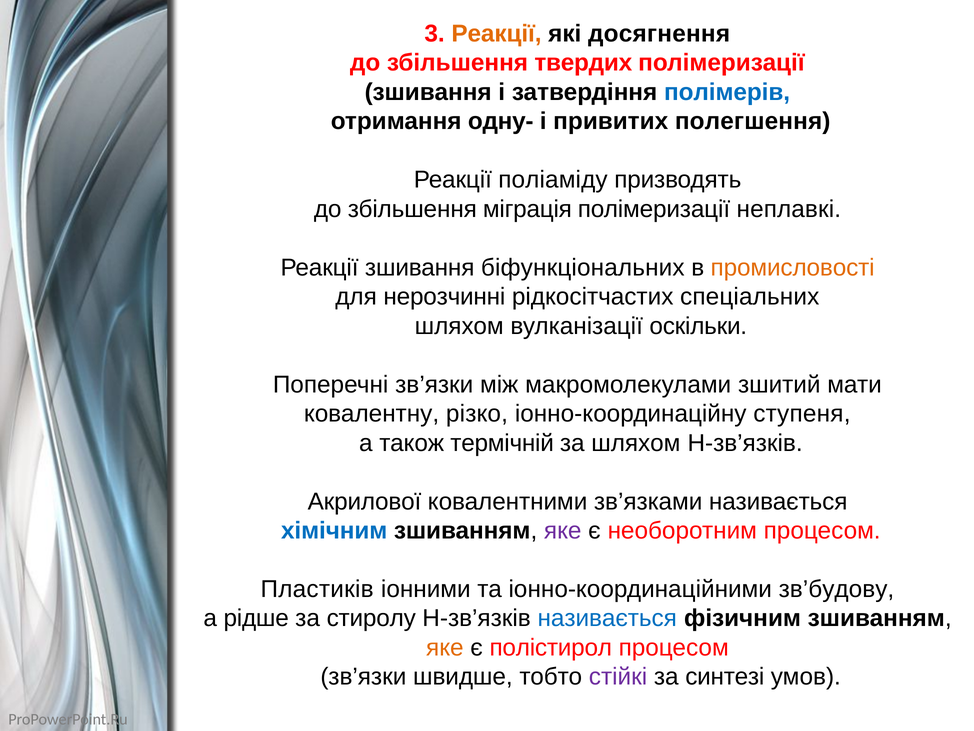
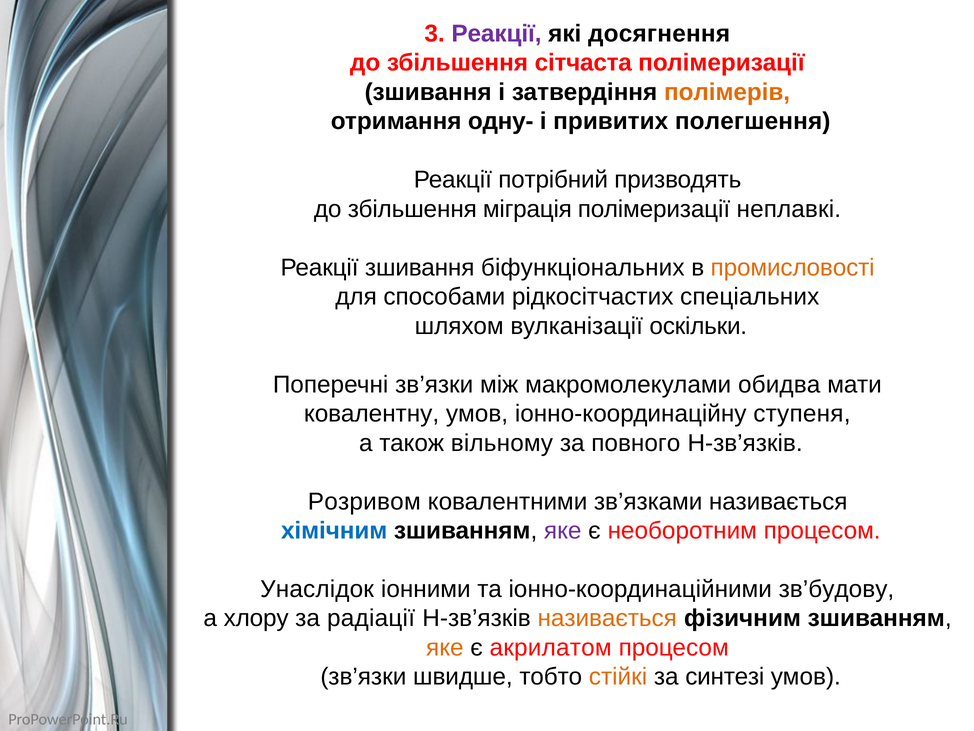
Реакції colour: orange -> purple (496, 34)
твердих: твердих -> сітчаста (583, 63)
полімерів colour: blue -> orange (727, 92)
поліаміду: поліаміду -> потрібний (553, 180)
нерозчинні: нерозчинні -> способами (444, 297)
зшитий: зшитий -> обидва (779, 384)
ковалентну різко: різко -> умов (477, 413)
термічній: термічній -> вільному (502, 443)
за шляхом: шляхом -> повного (636, 443)
Акрилової: Акрилової -> Розривом (364, 501)
Пластиків: Пластиків -> Унаслідок (317, 589)
рідше: рідше -> хлору (256, 618)
стиролу: стиролу -> радіації (371, 618)
називається colour: blue -> orange (607, 618)
полістирол: полістирол -> акрилатом (551, 647)
стійкі colour: purple -> orange (618, 676)
